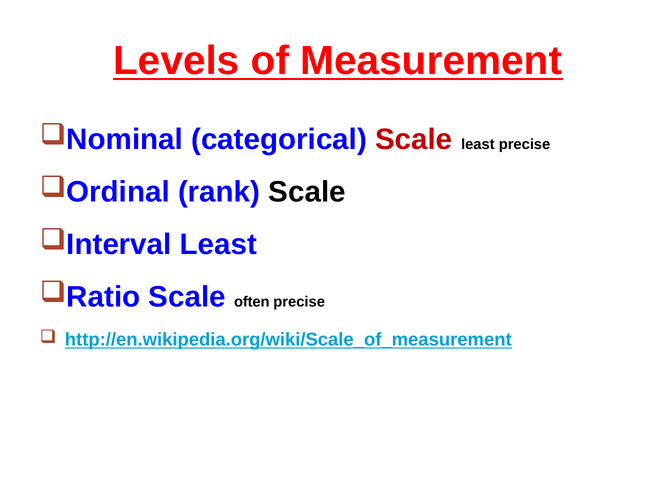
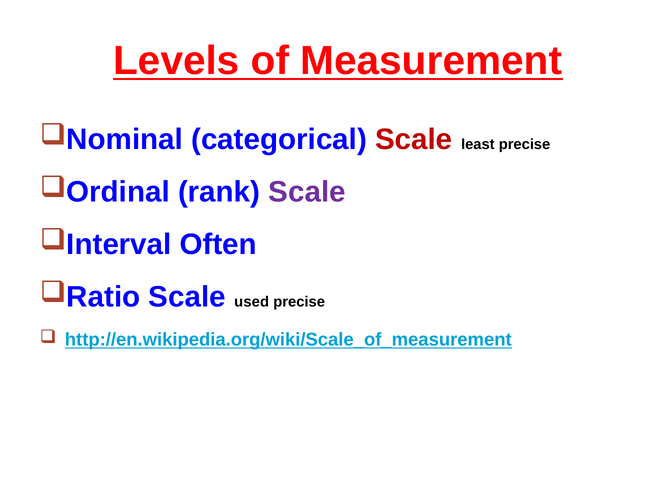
Scale colour: black -> purple (307, 192)
Least: Least -> Often (218, 244)
often: often -> used (252, 302)
